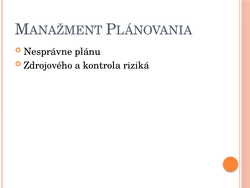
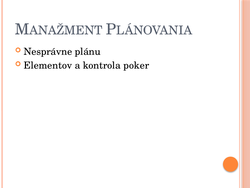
Zdrojového: Zdrojového -> Elementov (48, 65)
riziká: riziká -> poker (136, 65)
